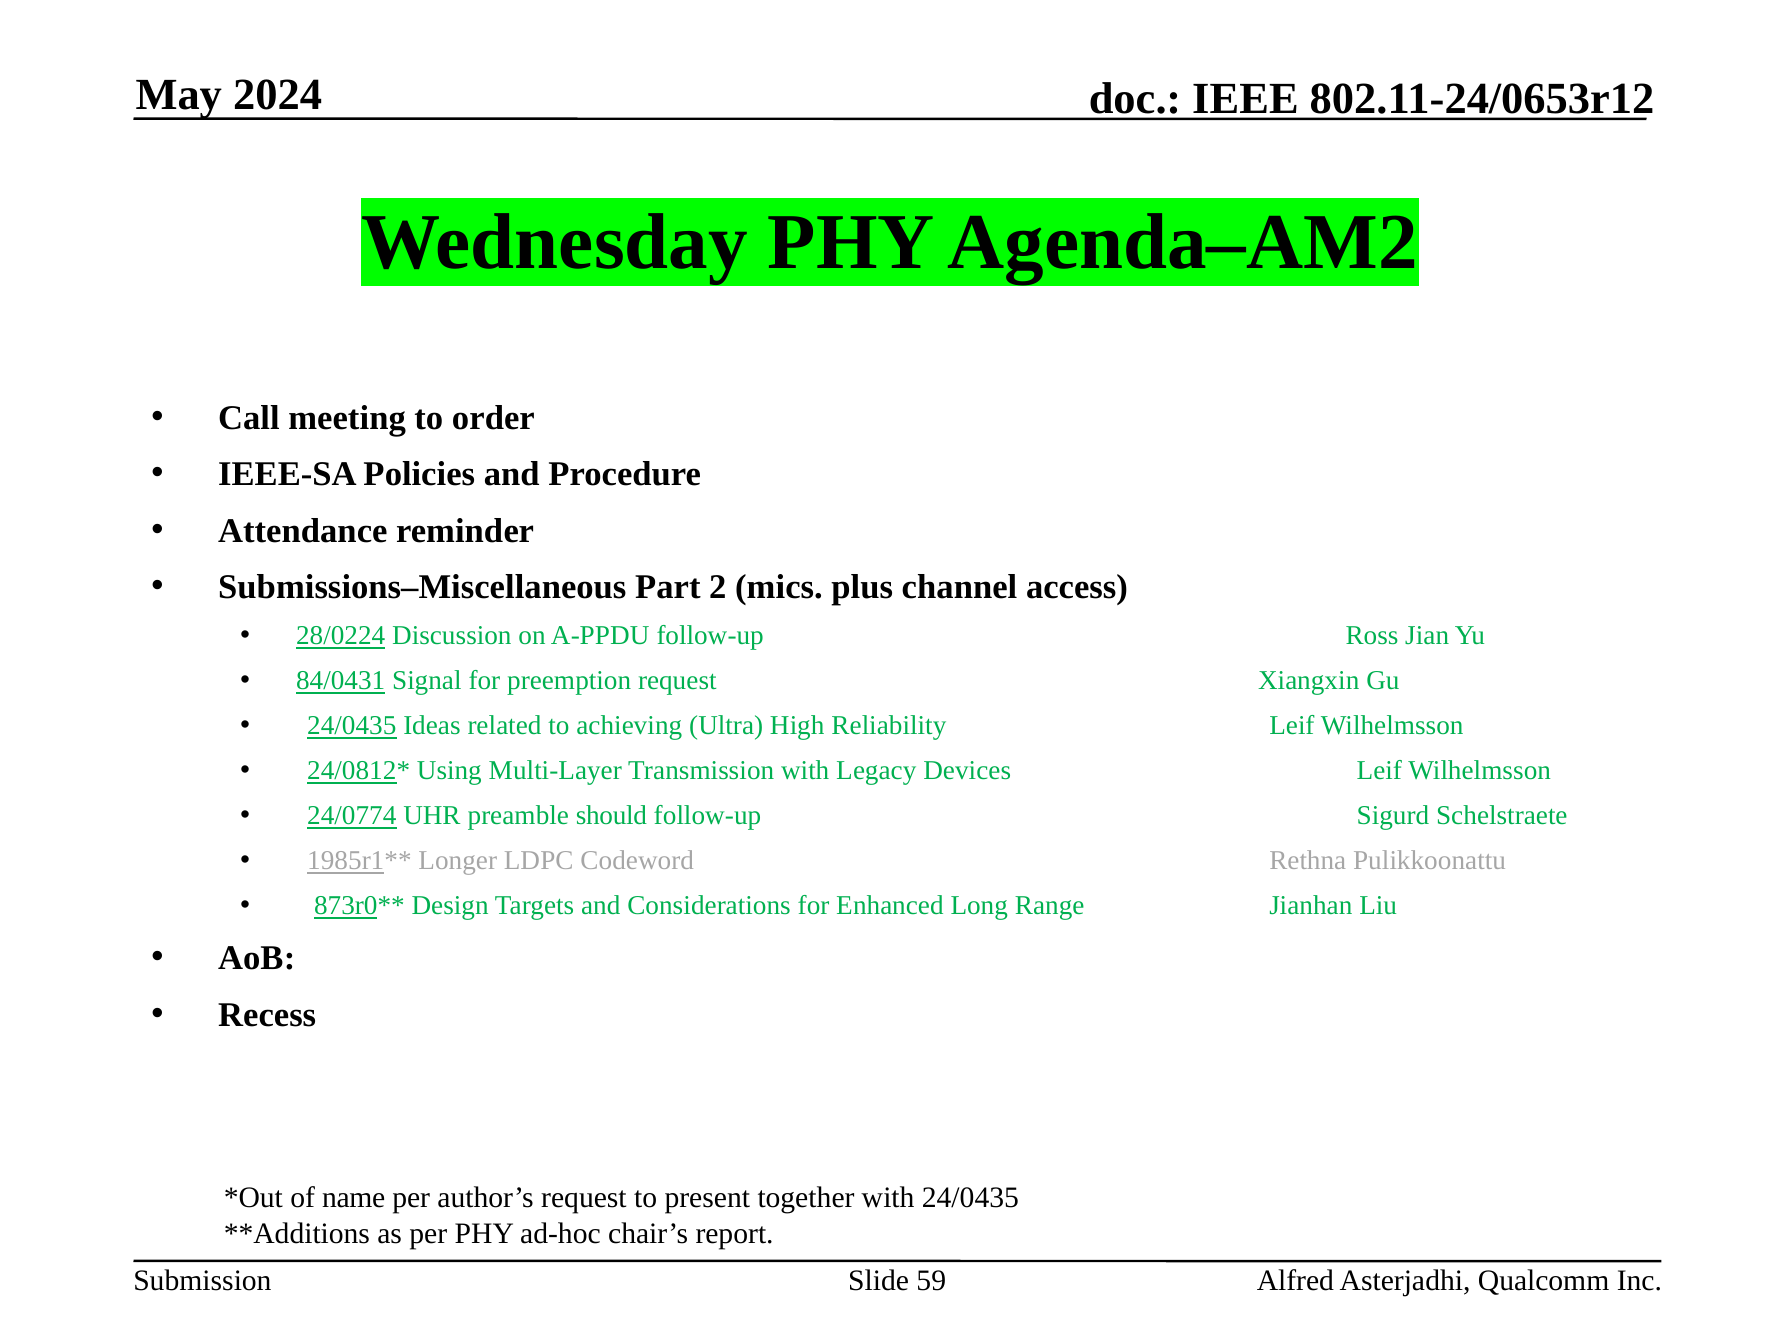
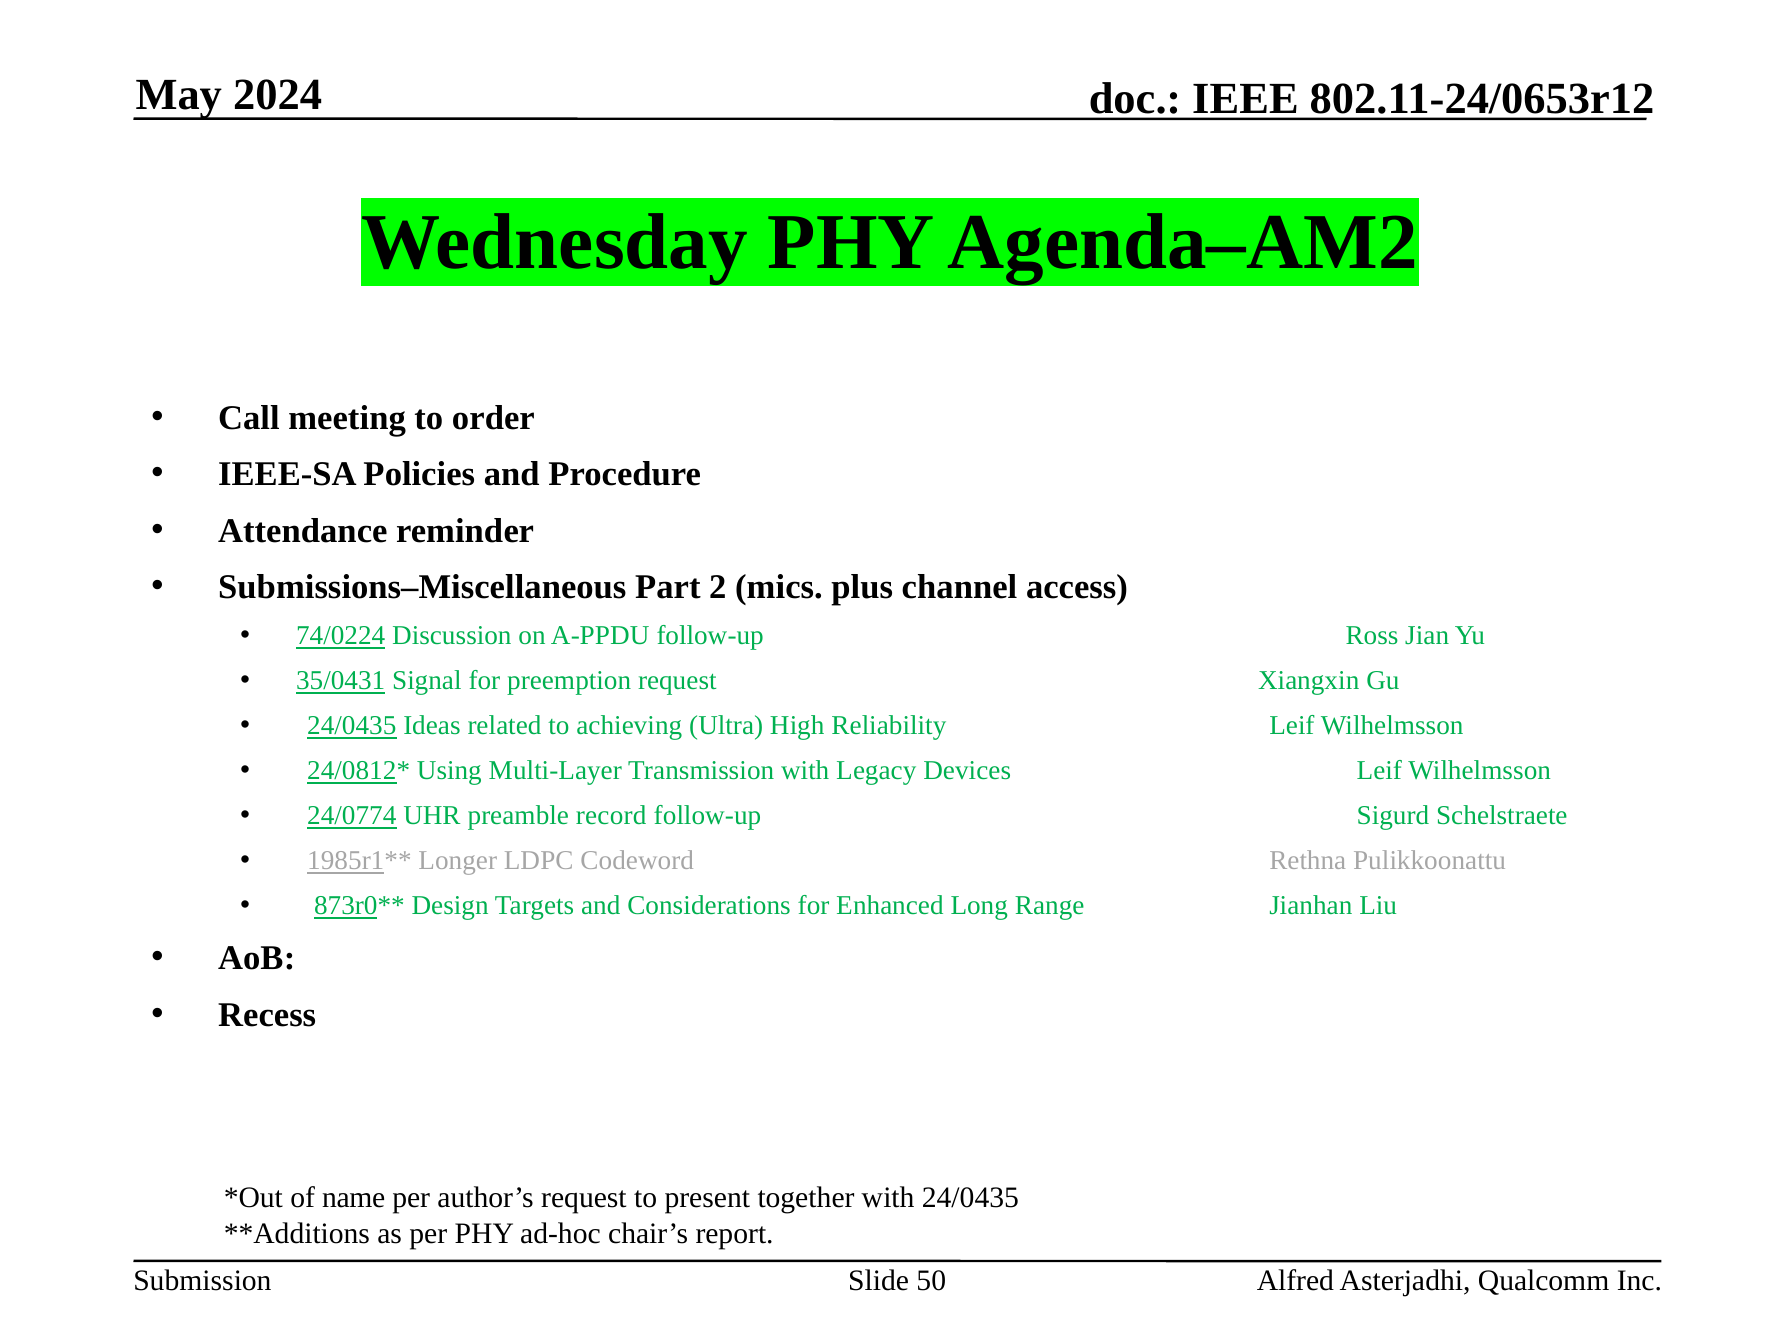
28/0224: 28/0224 -> 74/0224 (341, 636)
84/0431: 84/0431 -> 35/0431 (341, 681)
should: should -> record (611, 816)
59: 59 -> 50 (931, 1280)
